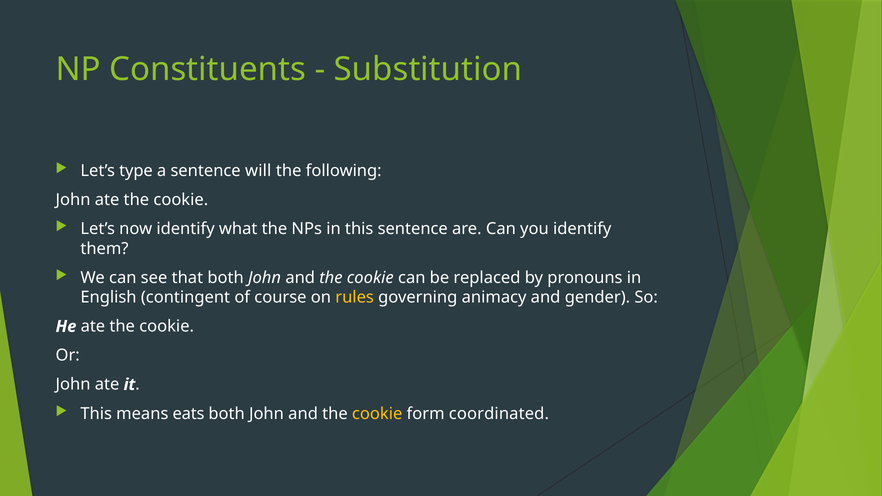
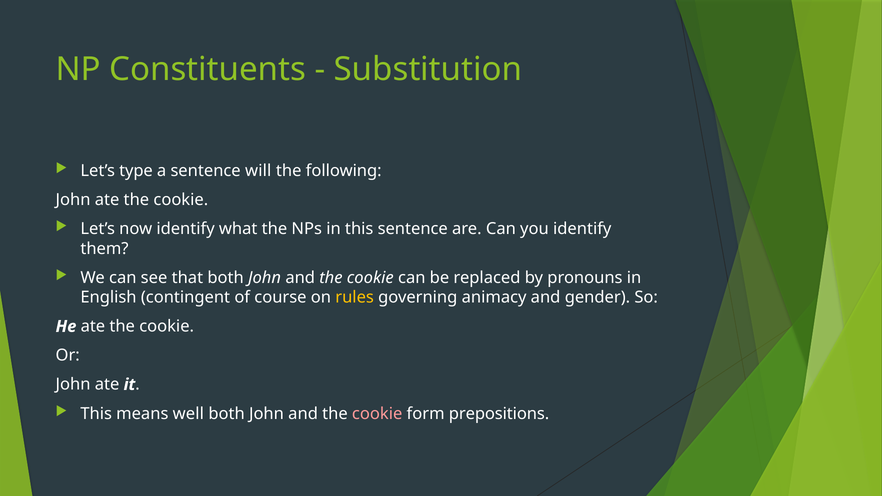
eats: eats -> well (188, 414)
cookie colour: yellow -> pink (377, 414)
coordinated: coordinated -> prepositions (499, 414)
